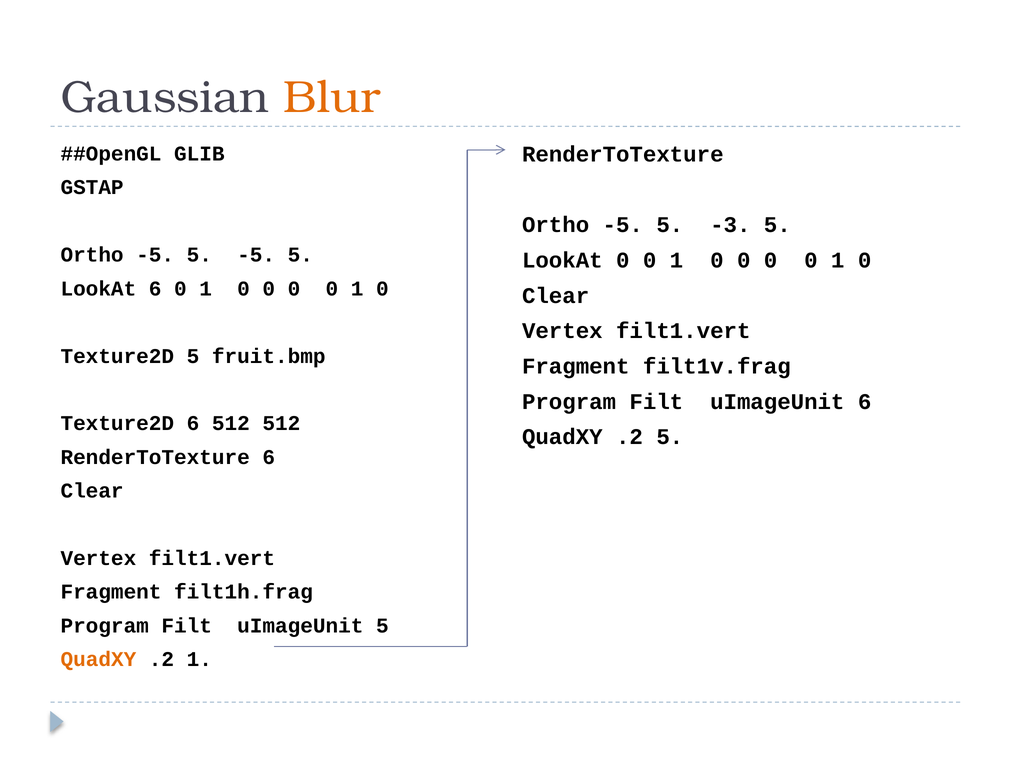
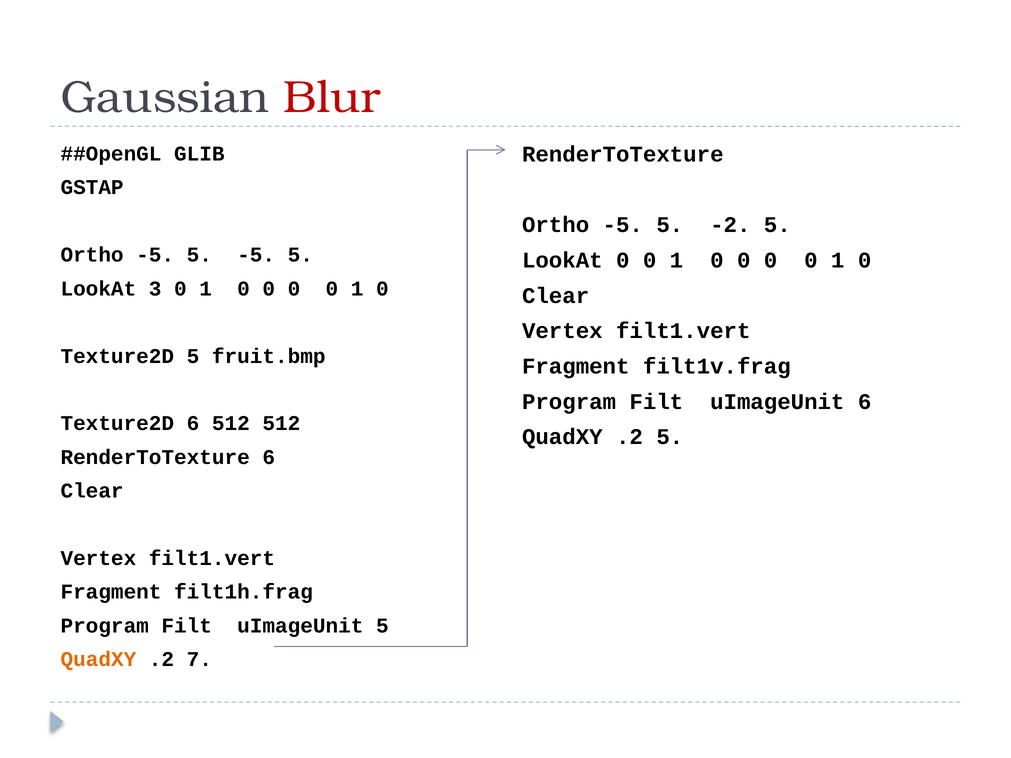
Blur colour: orange -> red (332, 98)
-3: -3 -> -2 (730, 225)
LookAt 6: 6 -> 3 (155, 289)
.2 1: 1 -> 7 (199, 660)
